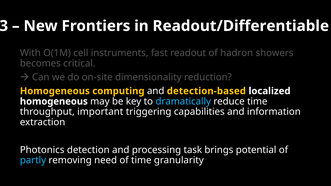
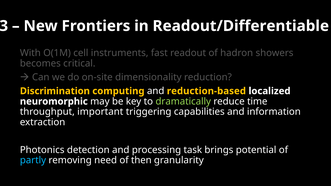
Homogeneous: Homogeneous -> Discrimination (55, 91)
detection-based: detection-based -> reduction-based (206, 91)
homogeneous: homogeneous -> neuromorphic (54, 102)
dramatically colour: light blue -> light green (183, 102)
of time: time -> then (141, 160)
